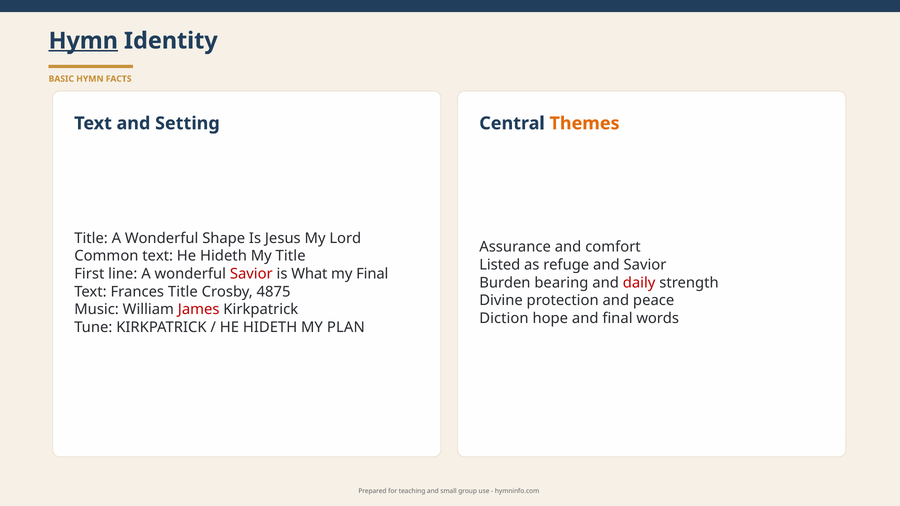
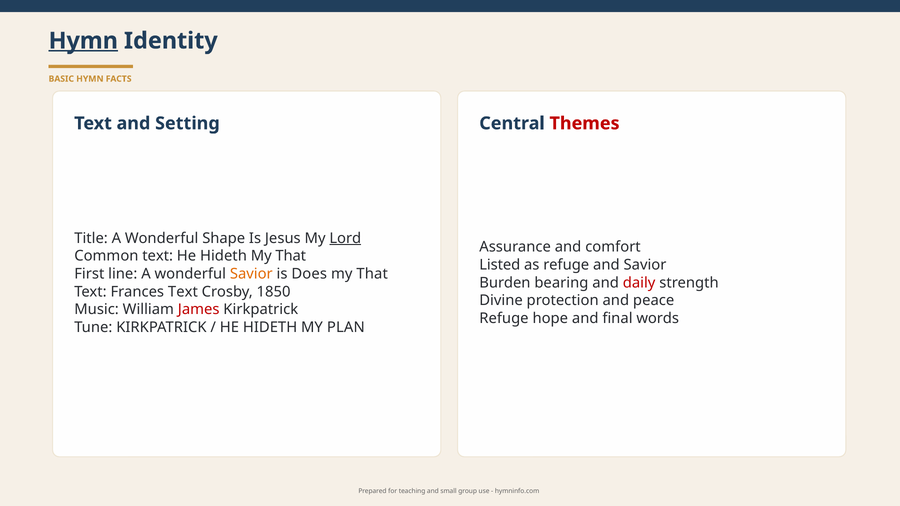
Themes colour: orange -> red (585, 123)
Lord underline: none -> present (345, 238)
Hideth My Title: Title -> That (291, 256)
Savior colour: red -> orange (251, 274)
What: What -> Does (309, 274)
Final: Final -> That (372, 274)
Frances Title: Title -> Text (183, 292)
4875: 4875 -> 1850 (274, 292)
Diction: Diction -> Refuge (504, 319)
